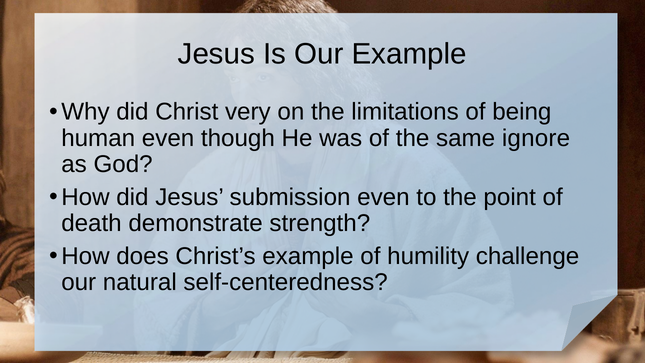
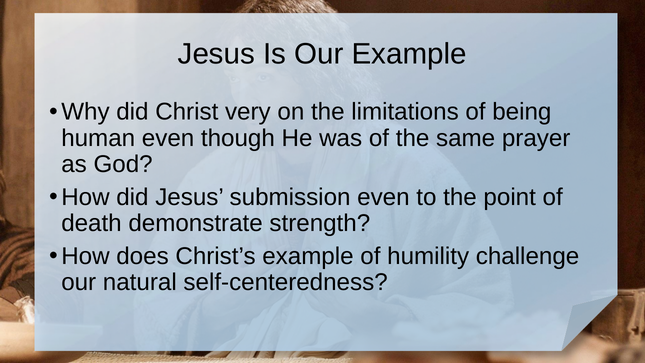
ignore: ignore -> prayer (536, 138)
